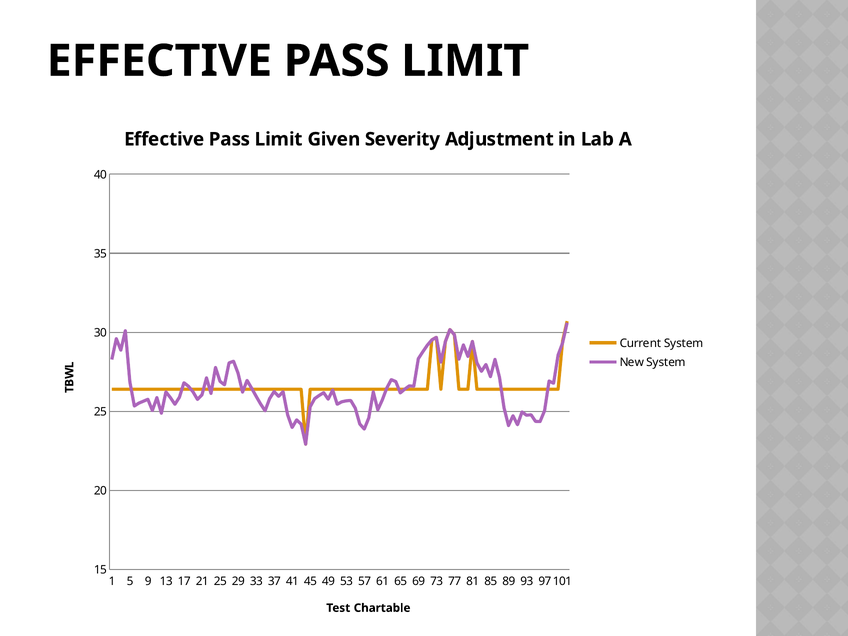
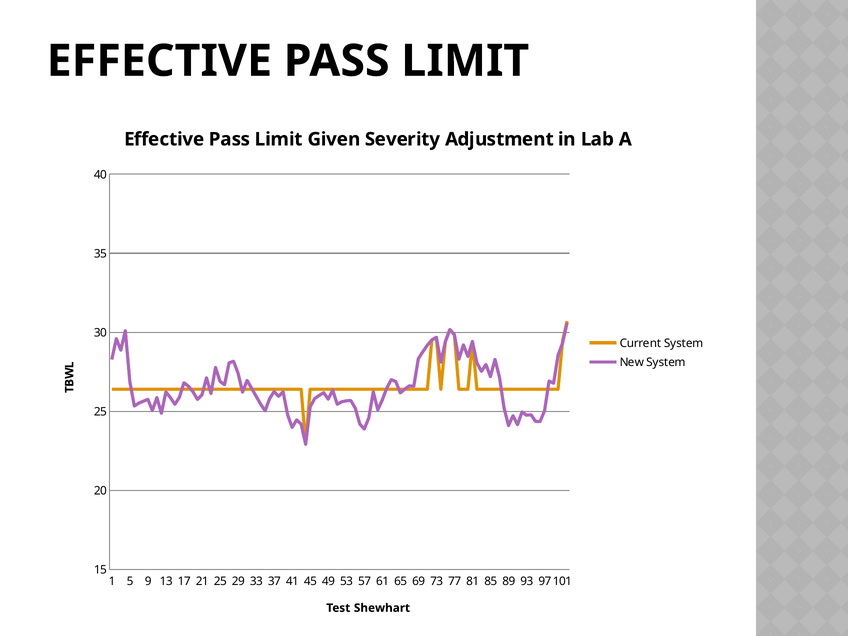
Chartable: Chartable -> Shewhart (382, 608)
